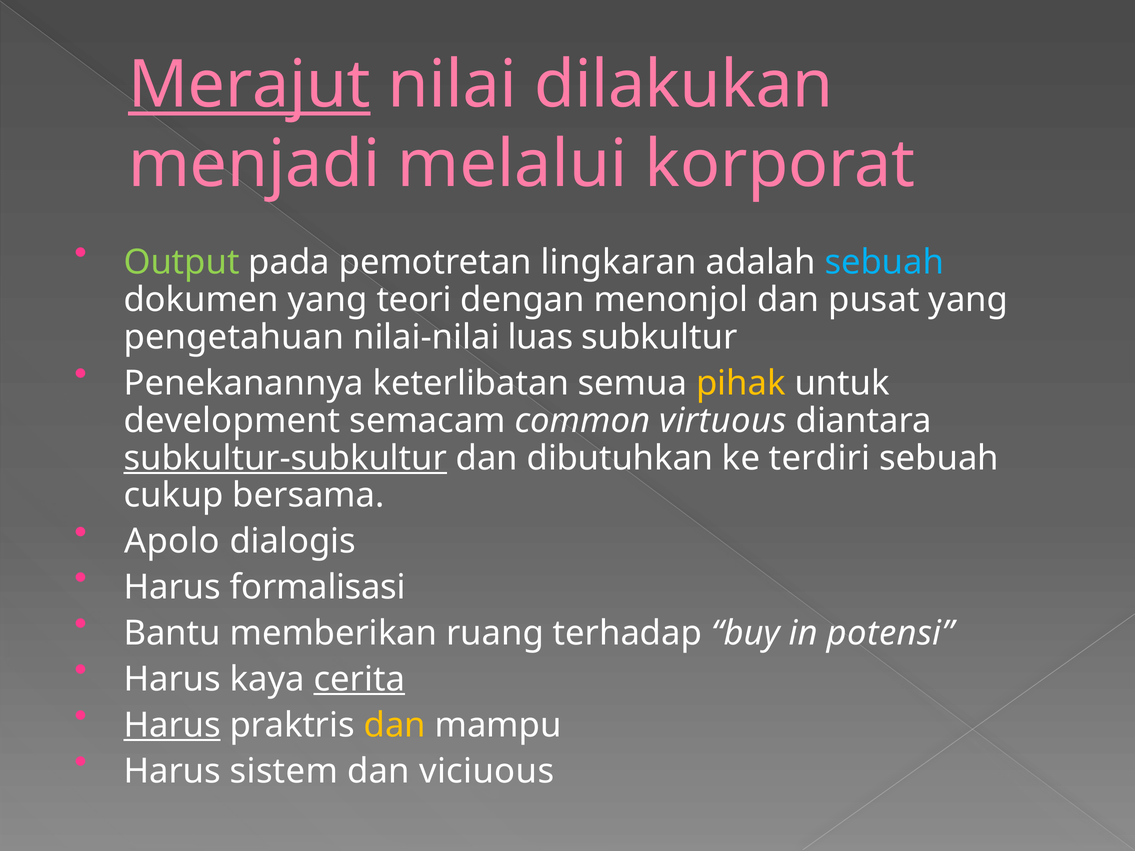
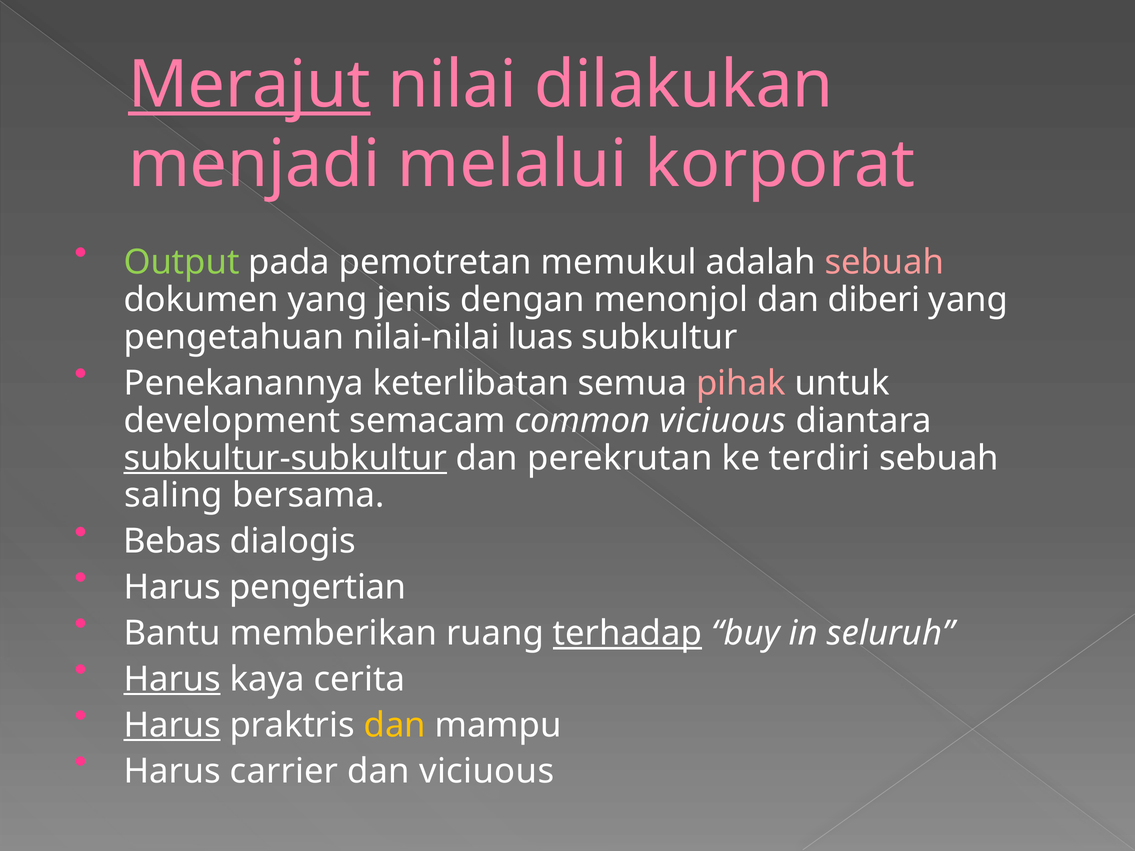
lingkaran: lingkaran -> memukul (619, 263)
sebuah colour: light blue -> pink (884, 263)
teori: teori -> jenis (414, 300)
pusat: pusat -> diberi (874, 300)
pihak colour: yellow -> pink (741, 383)
common virtuous: virtuous -> viciuous (723, 421)
dibutuhkan: dibutuhkan -> perekrutan (620, 458)
cukup: cukup -> saling (173, 496)
Apolo: Apolo -> Bebas (172, 542)
formalisasi: formalisasi -> pengertian (318, 588)
terhadap underline: none -> present (627, 633)
potensi: potensi -> seluruh (891, 633)
Harus underline: none -> present (172, 679)
cerita underline: present -> none (359, 679)
sistem: sistem -> carrier (284, 771)
